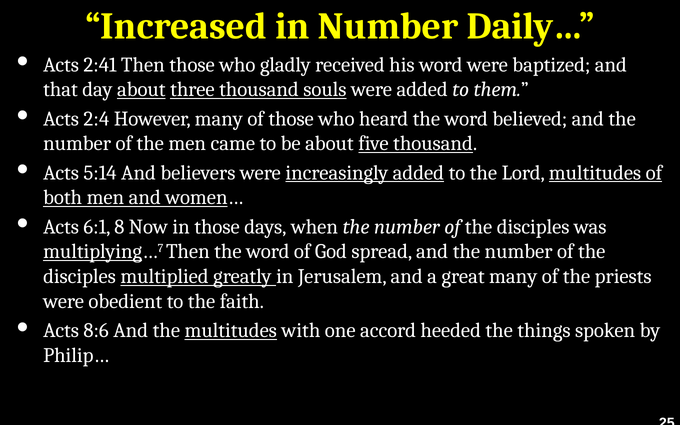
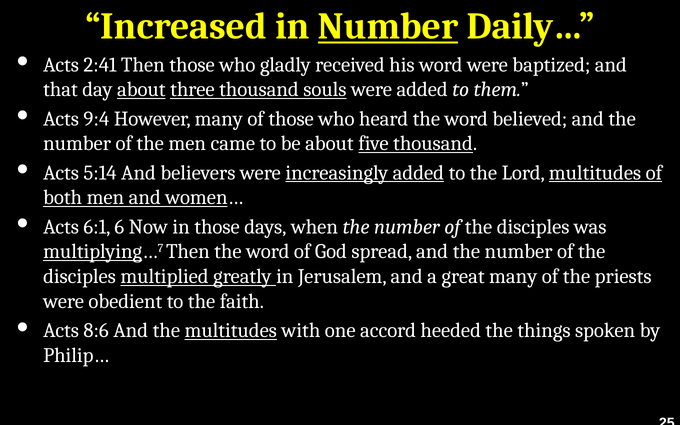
Number underline: none -> present (388, 26)
2:4: 2:4 -> 9:4 (96, 119)
8: 8 -> 6 (119, 227)
